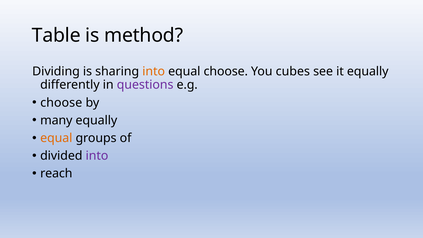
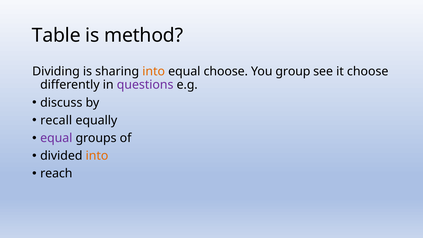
cubes: cubes -> group (293, 72)
it equally: equally -> choose (368, 72)
choose: choose -> discuss (61, 103)
many: many -> recall (56, 120)
equal colour: orange -> purple (56, 138)
into colour: purple -> orange (97, 156)
